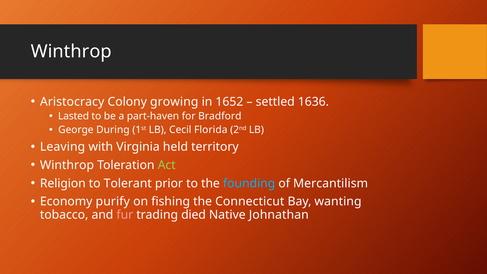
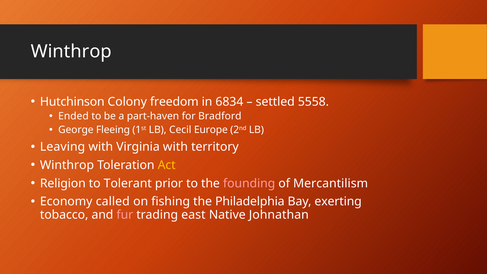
Aristocracy: Aristocracy -> Hutchinson (72, 102)
growing: growing -> freedom (174, 102)
1652: 1652 -> 6834 (229, 102)
1636: 1636 -> 5558 (313, 102)
Lasted: Lasted -> Ended (73, 116)
During: During -> Fleeing (113, 130)
Florida: Florida -> Europe (211, 130)
Virginia held: held -> with (175, 147)
Act colour: light green -> yellow (167, 165)
founding colour: light blue -> pink (249, 183)
purify: purify -> called (113, 202)
Connecticut: Connecticut -> Philadelphia (250, 202)
wanting: wanting -> exerting (338, 202)
died: died -> east (193, 215)
